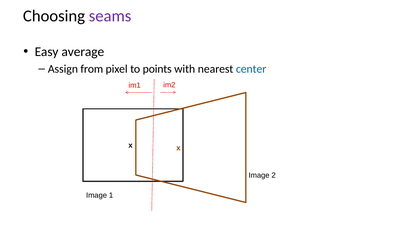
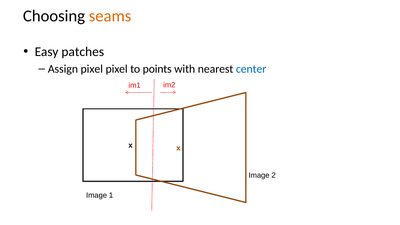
seams colour: purple -> orange (110, 16)
average: average -> patches (83, 52)
Assign from: from -> pixel (92, 69)
